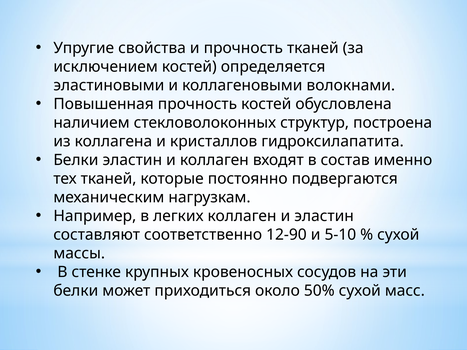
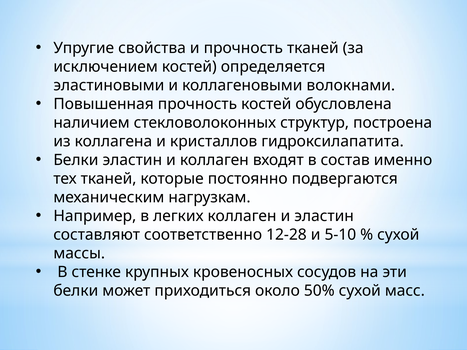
12-90: 12-90 -> 12-28 (286, 235)
